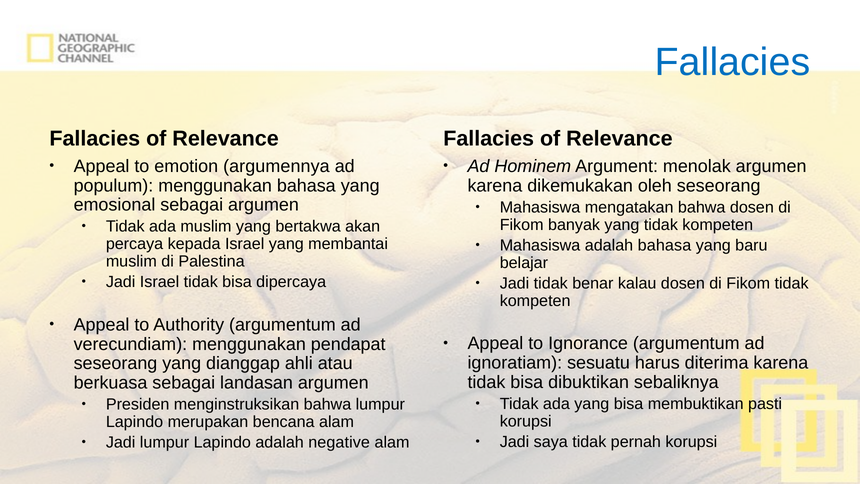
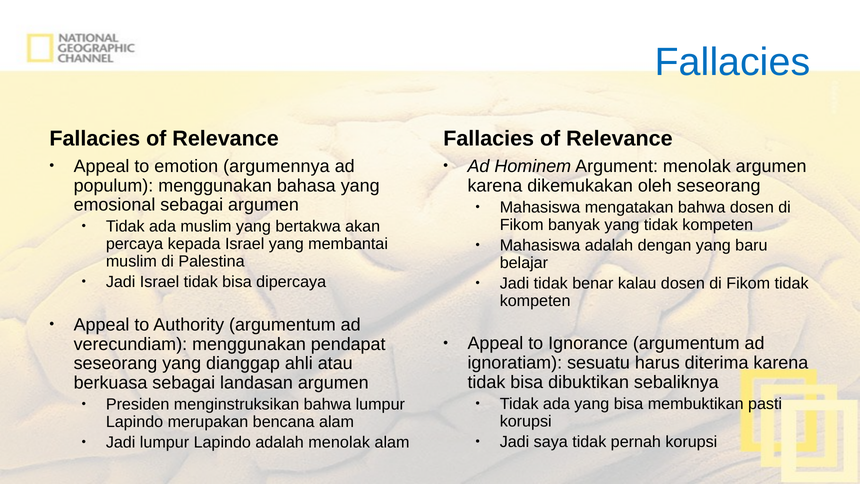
adalah bahasa: bahasa -> dengan (665, 245)
adalah negative: negative -> menolak (339, 442)
